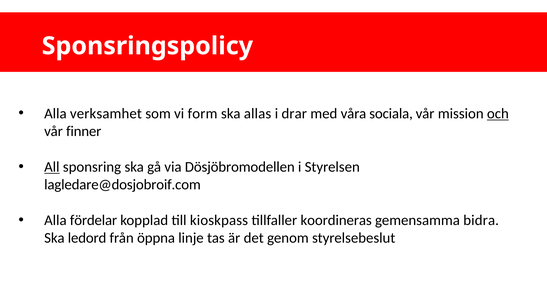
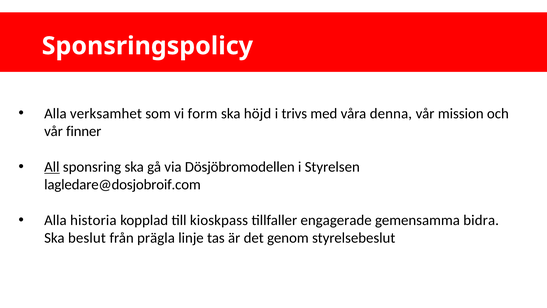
allas: allas -> höjd (258, 113)
drar: drar -> trivs (294, 113)
sociala: sociala -> denna (391, 113)
och underline: present -> none (498, 113)
fördelar: fördelar -> historia (93, 220)
koordineras: koordineras -> engagerade (336, 220)
ledord: ledord -> beslut (87, 238)
öppna: öppna -> prägla (156, 238)
